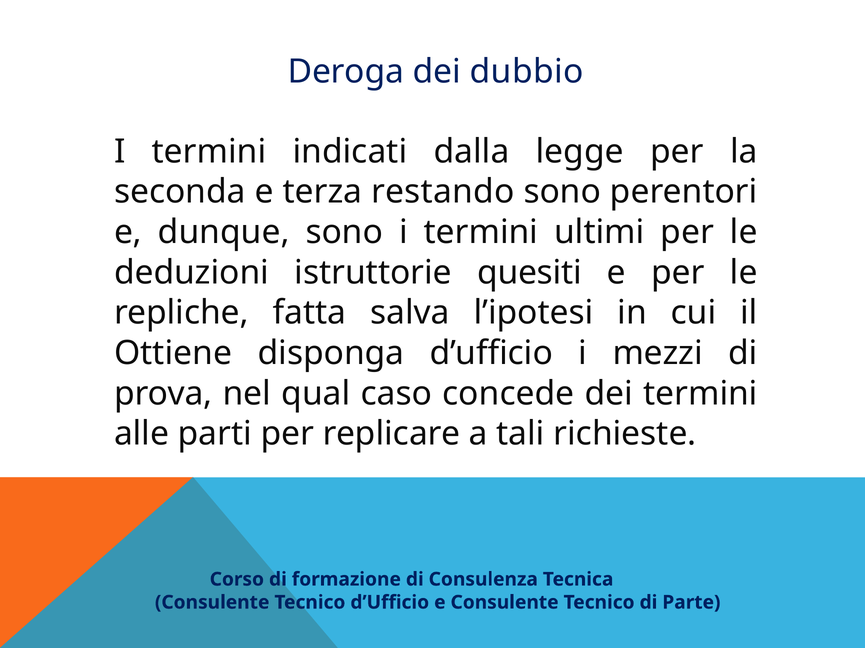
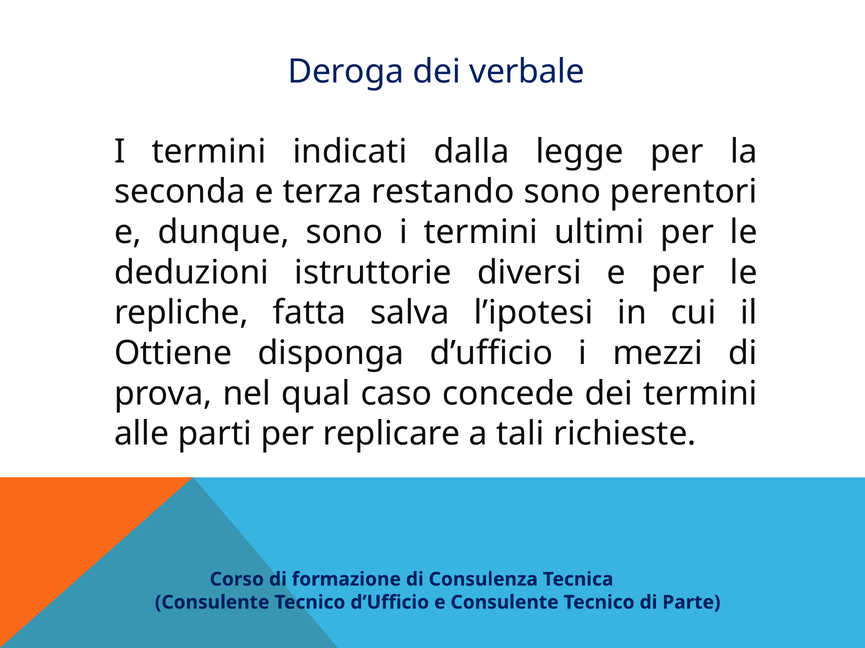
dubbio: dubbio -> verbale (527, 72)
quesiti: quesiti -> diversi (529, 273)
